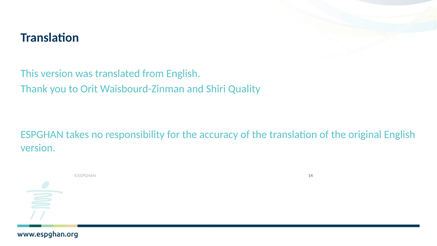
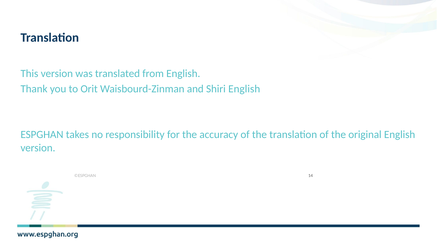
Shiri Quality: Quality -> English (244, 89)
